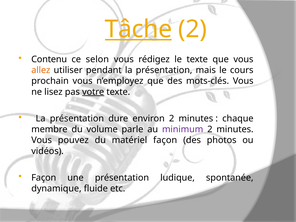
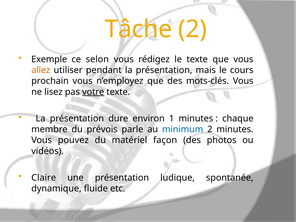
Tâche underline: present -> none (138, 29)
Contenu: Contenu -> Exemple (49, 59)
environ 2: 2 -> 1 (172, 119)
volume: volume -> prévois (102, 129)
minimum colour: purple -> blue (183, 129)
Façon: Façon -> Claire (44, 178)
